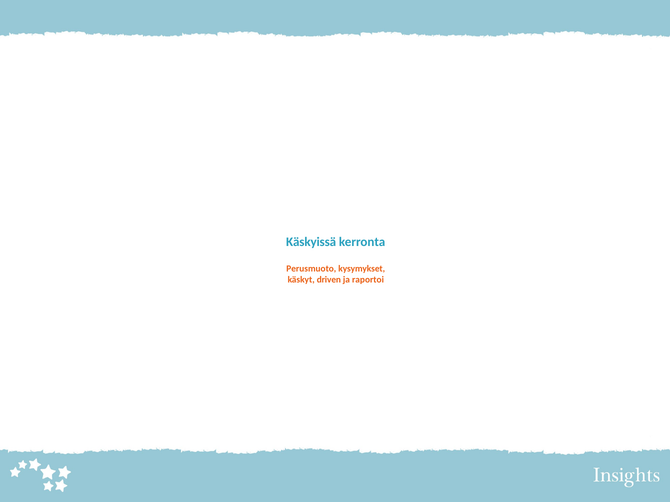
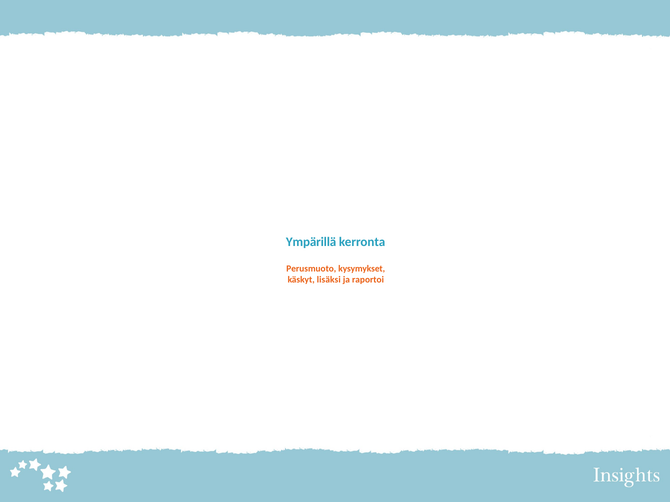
Käskyissä: Käskyissä -> Ympärillä (311, 242)
driven: driven -> lisäksi (329, 280)
